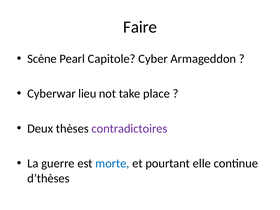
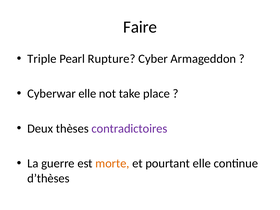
Scène: Scène -> Triple (42, 59)
Capitole: Capitole -> Rupture (112, 59)
Cyberwar lieu: lieu -> elle (87, 94)
morte colour: blue -> orange (112, 163)
